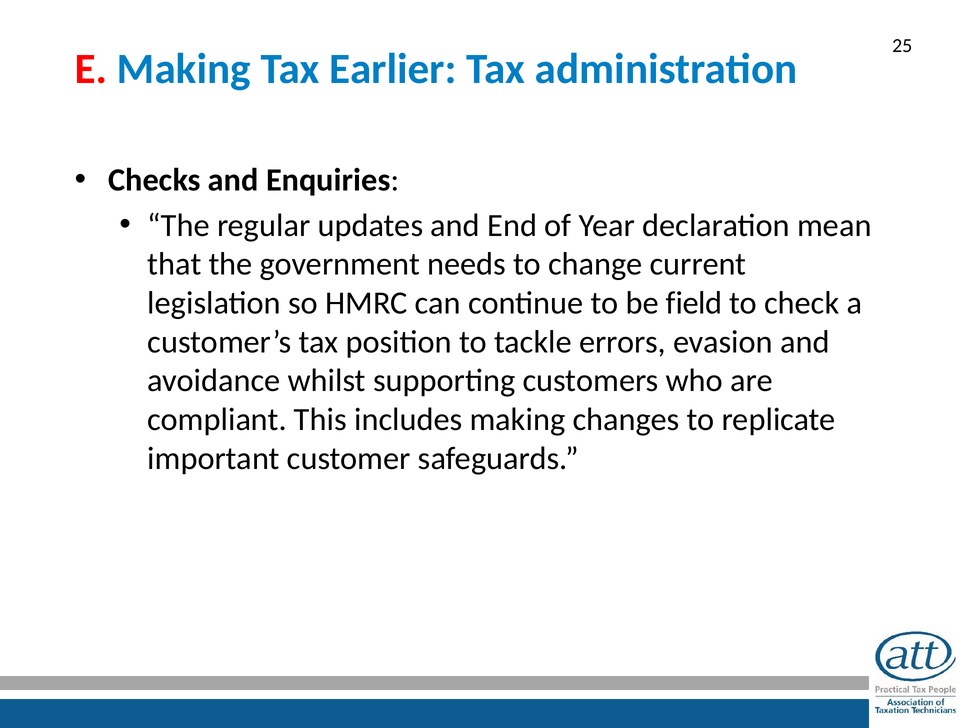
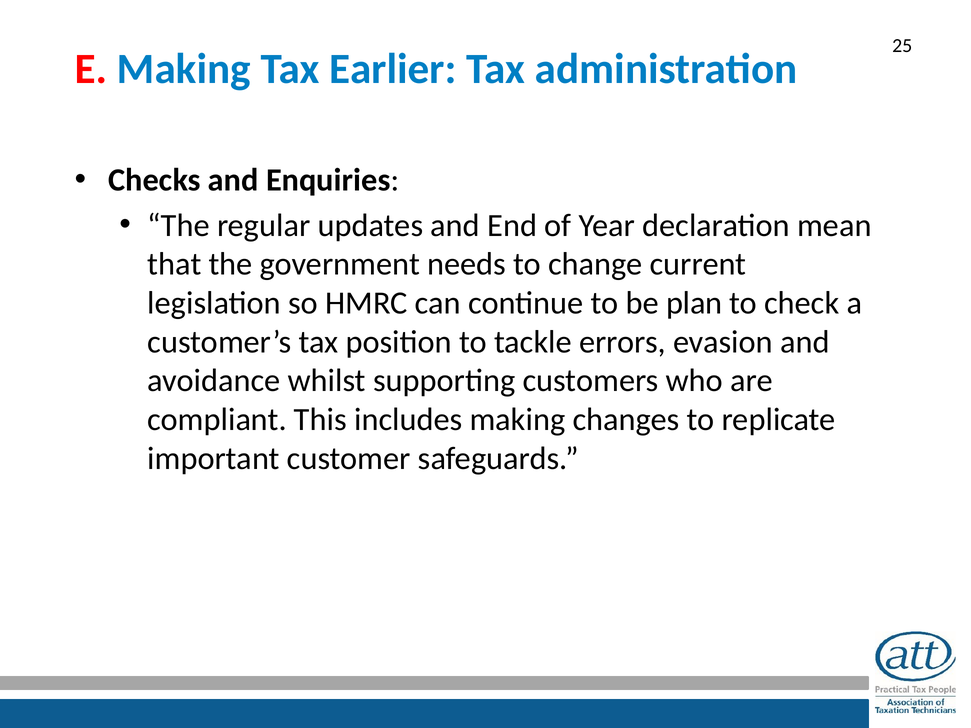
field: field -> plan (694, 303)
